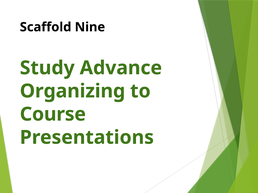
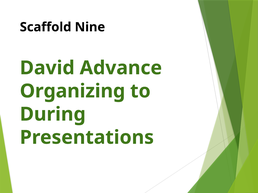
Study: Study -> David (47, 68)
Course: Course -> During (53, 115)
